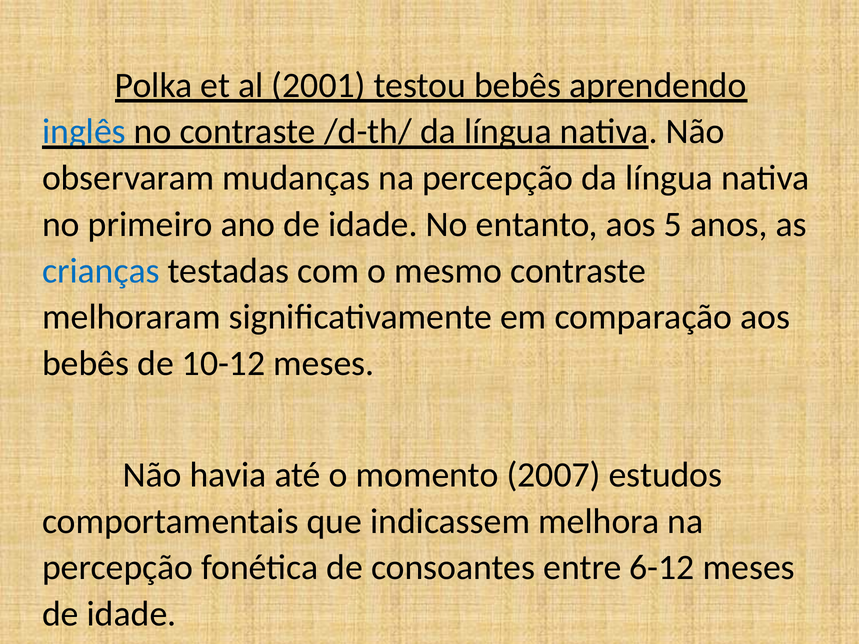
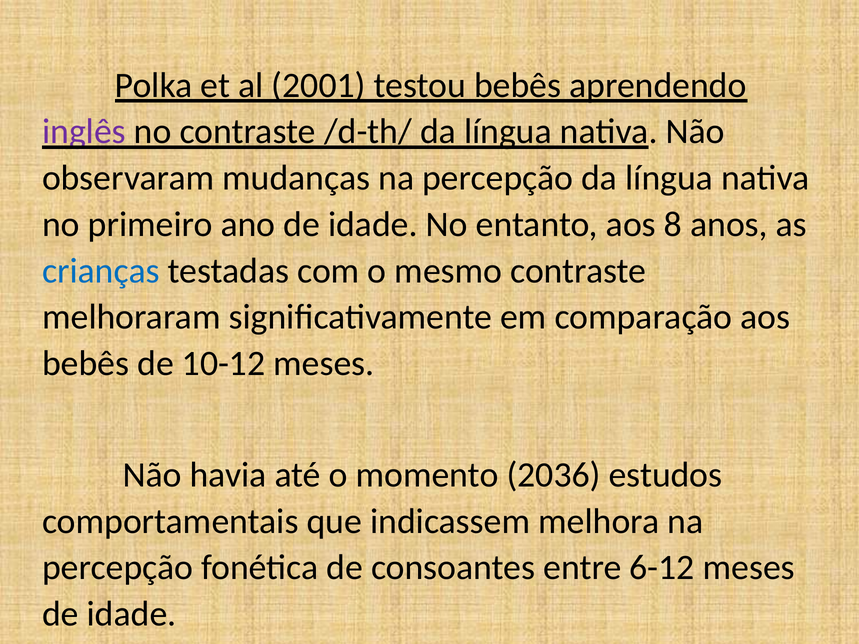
inglês colour: blue -> purple (84, 132)
5: 5 -> 8 (673, 224)
2007: 2007 -> 2036 (554, 475)
